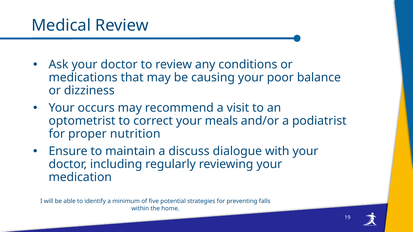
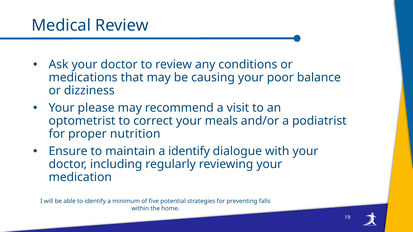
occurs: occurs -> please (96, 108)
a discuss: discuss -> identify (189, 151)
